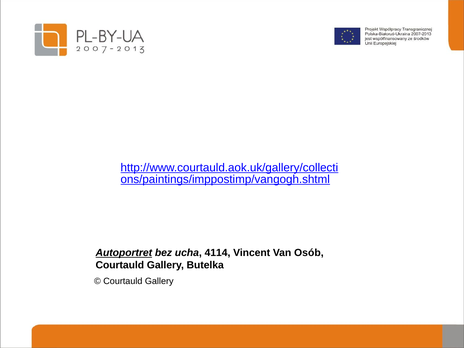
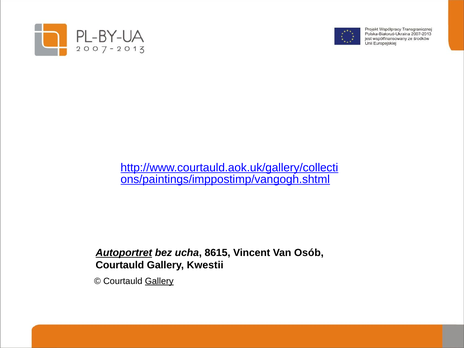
4114: 4114 -> 8615 (217, 253)
Butelka: Butelka -> Kwestii (205, 265)
Gallery underline: none -> present (159, 281)
